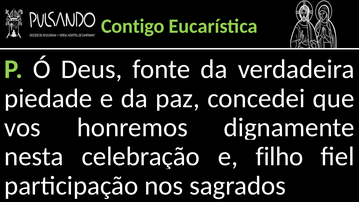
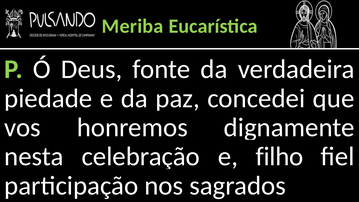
Contigo: Contigo -> Meriba (133, 26)
